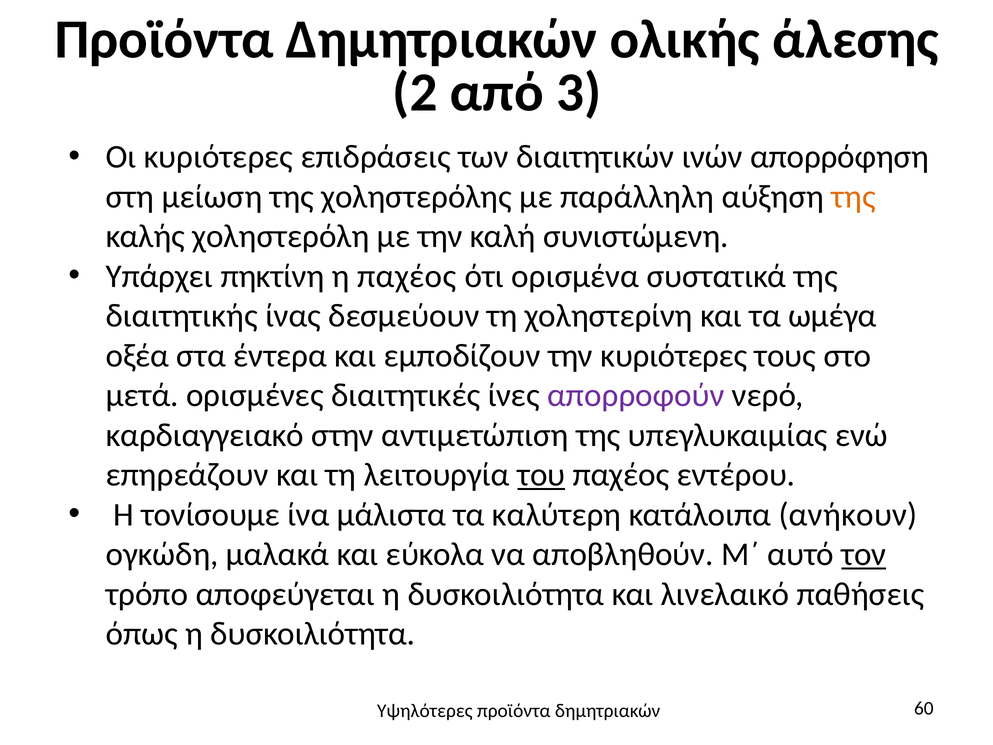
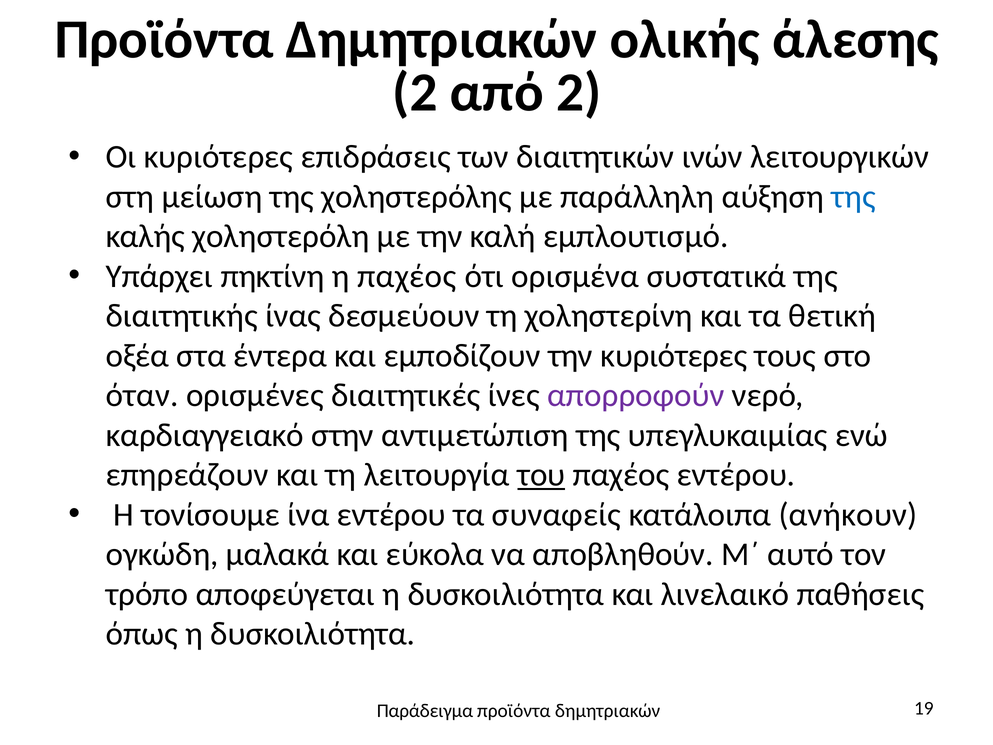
από 3: 3 -> 2 (579, 92)
απορρόφηση: απορρόφηση -> λειτουργικών (840, 157)
της colour: orange -> blue (854, 197)
συνιστώμενη: συνιστώμενη -> εμπλουτισμό (636, 236)
ωμέγα: ωμέγα -> θετική (832, 316)
μετά: μετά -> όταν (142, 395)
ίνα μάλιστα: μάλιστα -> εντέρου (391, 514)
καλύτερη: καλύτερη -> συναφείς (556, 514)
τον underline: present -> none (864, 554)
Υψηλότερες: Υψηλότερες -> Παράδειγμα (425, 711)
60: 60 -> 19 (924, 708)
